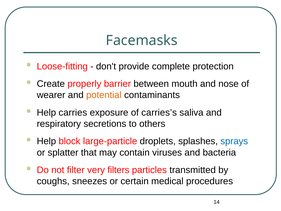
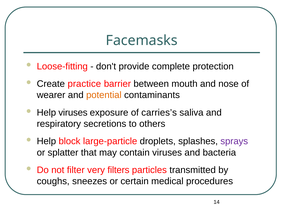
properly: properly -> practice (84, 84)
Help carries: carries -> viruses (73, 112)
sprays colour: blue -> purple (234, 141)
